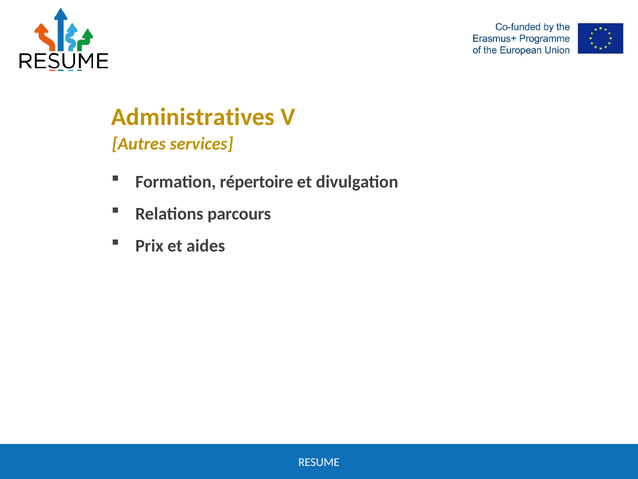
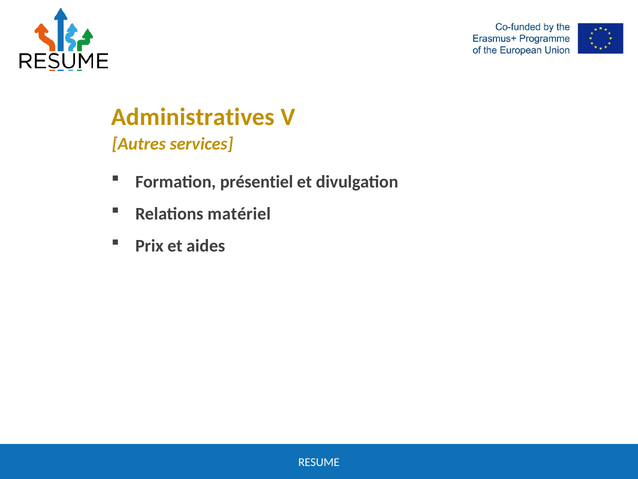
répertoire: répertoire -> présentiel (257, 182)
parcours: parcours -> matériel (239, 214)
